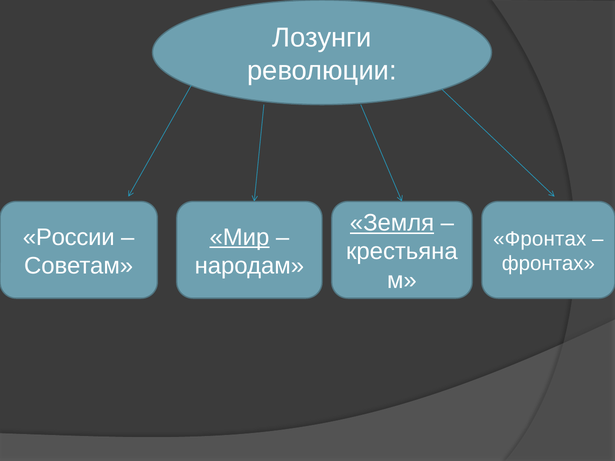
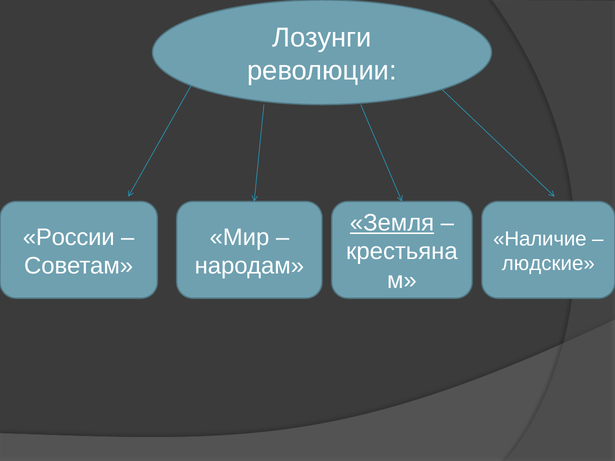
Мир underline: present -> none (239, 237)
Фронтах: Фронтах -> Наличие (540, 239)
фронтах: фронтах -> людские (548, 264)
